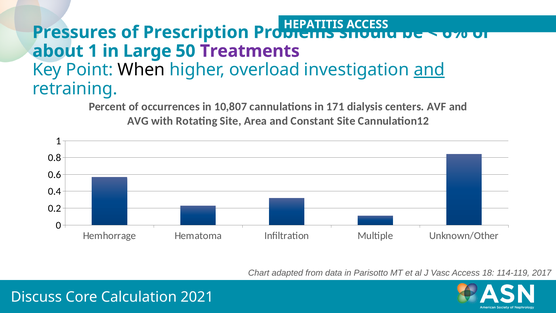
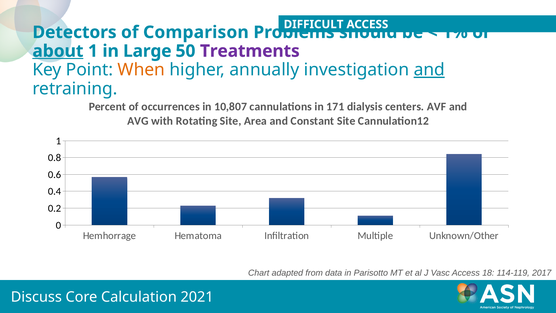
HEPATITIS: HEPATITIS -> DIFFICULT (314, 24)
Pressures: Pressures -> Detectors (74, 32)
Prescription: Prescription -> Comparison (196, 32)
6%: 6% -> 1% (455, 32)
about underline: none -> present (58, 51)
When colour: black -> orange (141, 70)
overload: overload -> annually (264, 70)
